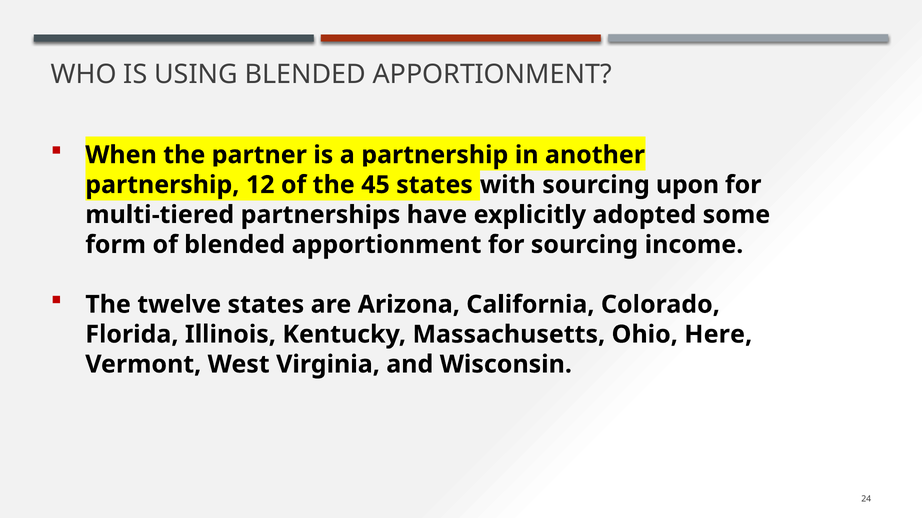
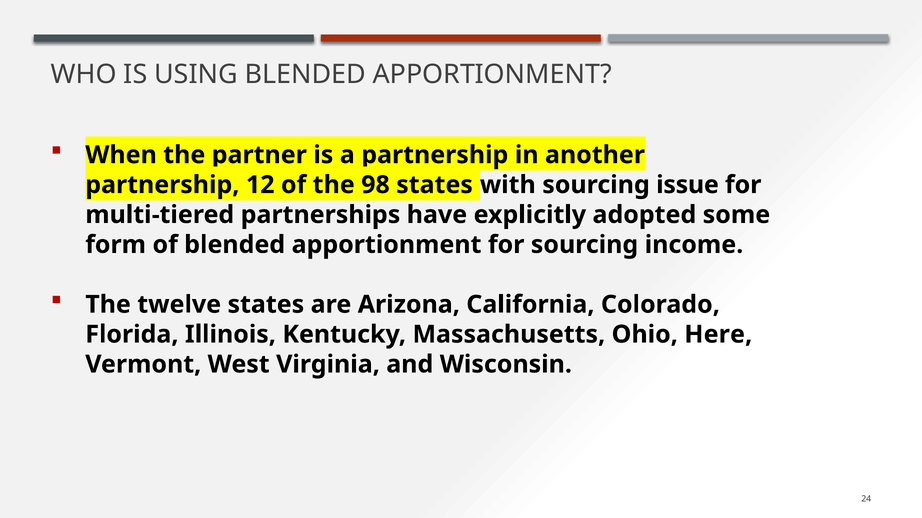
45: 45 -> 98 (376, 185)
upon: upon -> issue (688, 185)
